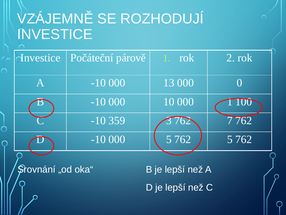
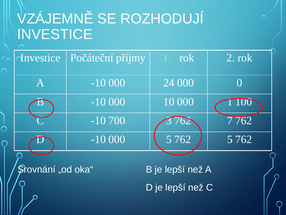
párově: párově -> příjmy (131, 58)
13: 13 -> 24 (169, 83)
359: 359 -> 700 (117, 120)
